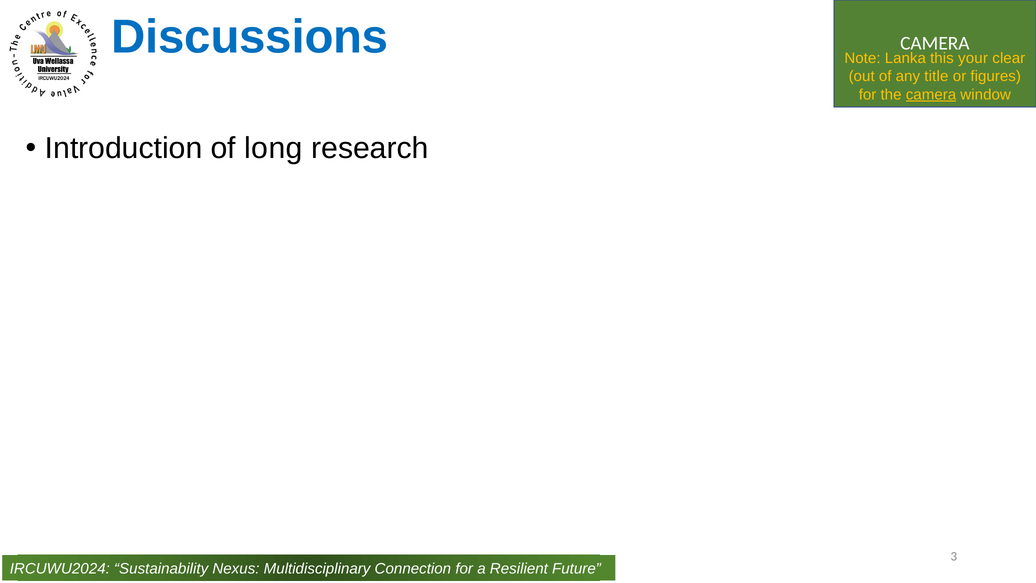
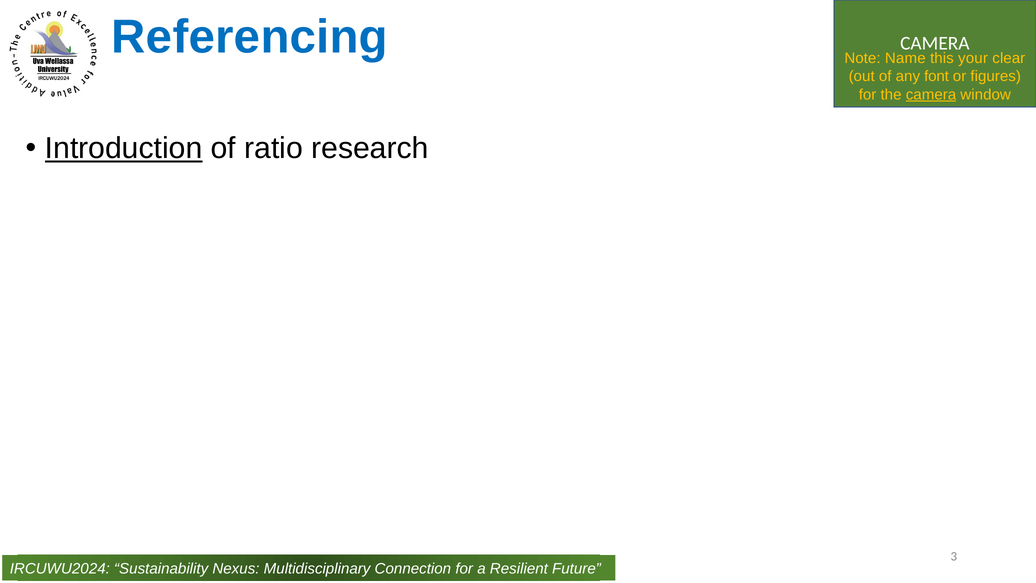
Discussions: Discussions -> Referencing (250, 37)
Lanka: Lanka -> Name (905, 58)
title: title -> font (937, 76)
Introduction underline: none -> present (124, 148)
long: long -> ratio (274, 148)
